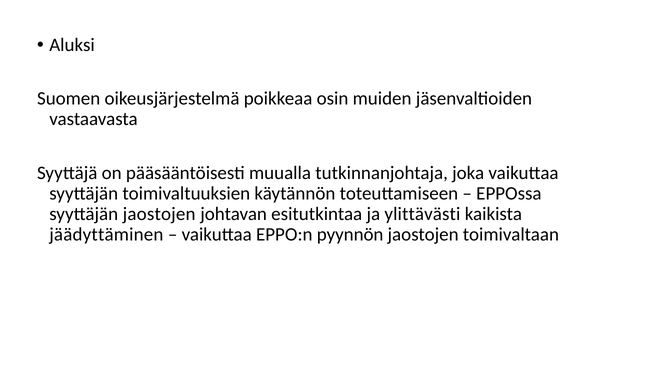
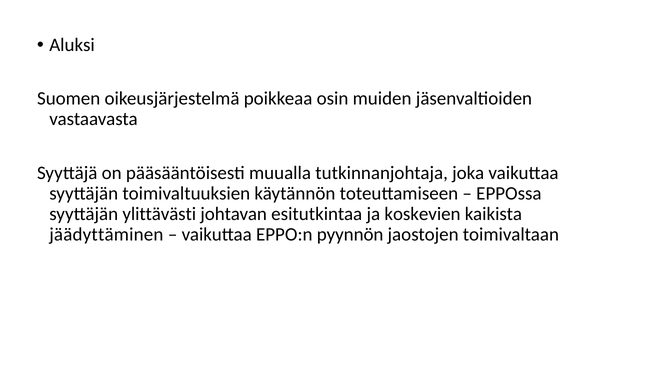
syyttäjän jaostojen: jaostojen -> ylittävästi (159, 214)
ylittävästi: ylittävästi -> koskevien (422, 214)
